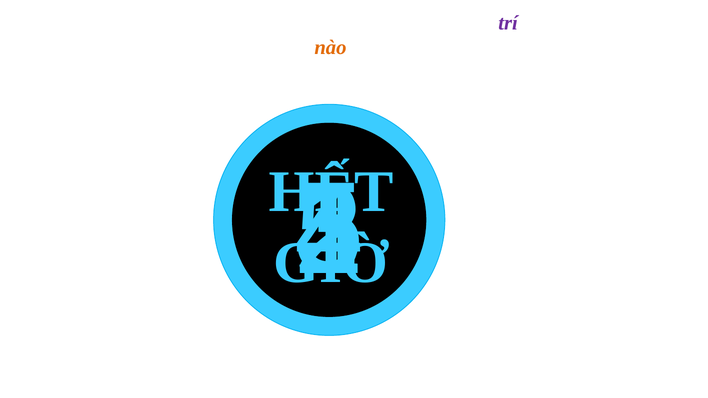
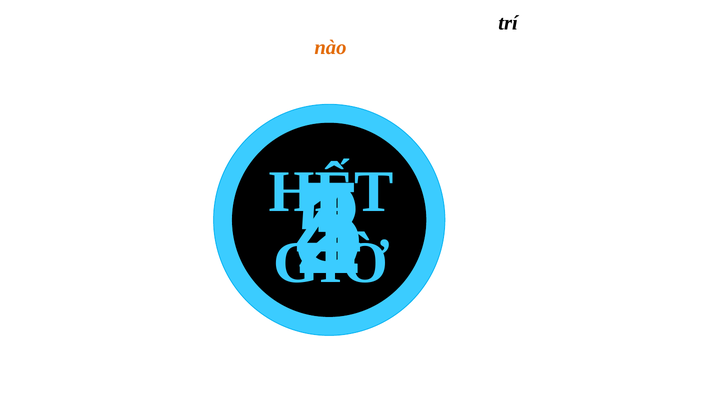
trí colour: purple -> black (508, 23)
